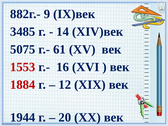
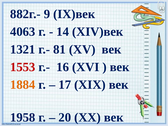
3485: 3485 -> 4063 (23, 32)
5075: 5075 -> 1321 (23, 49)
61: 61 -> 81 (59, 49)
1884 colour: red -> orange (23, 85)
12: 12 -> 17 (65, 85)
1944: 1944 -> 1958 (23, 117)
